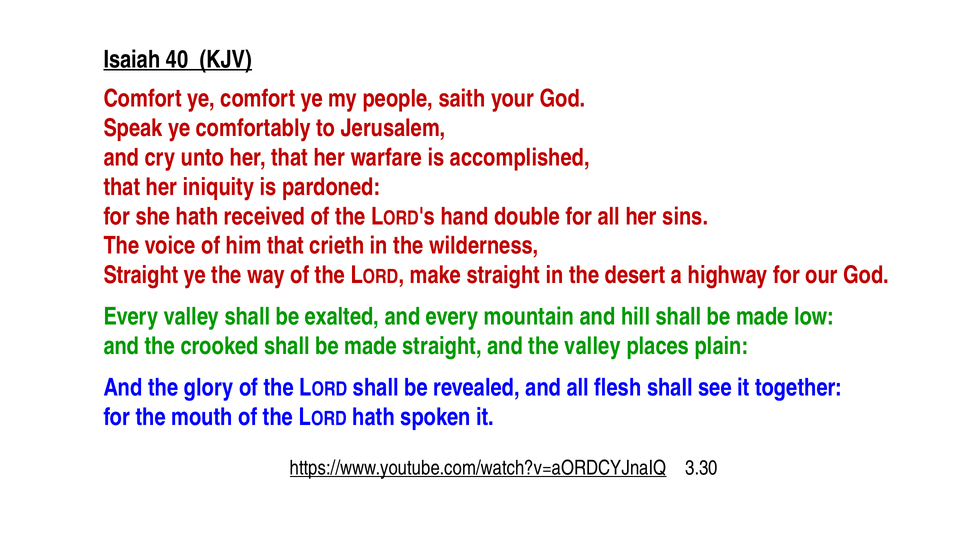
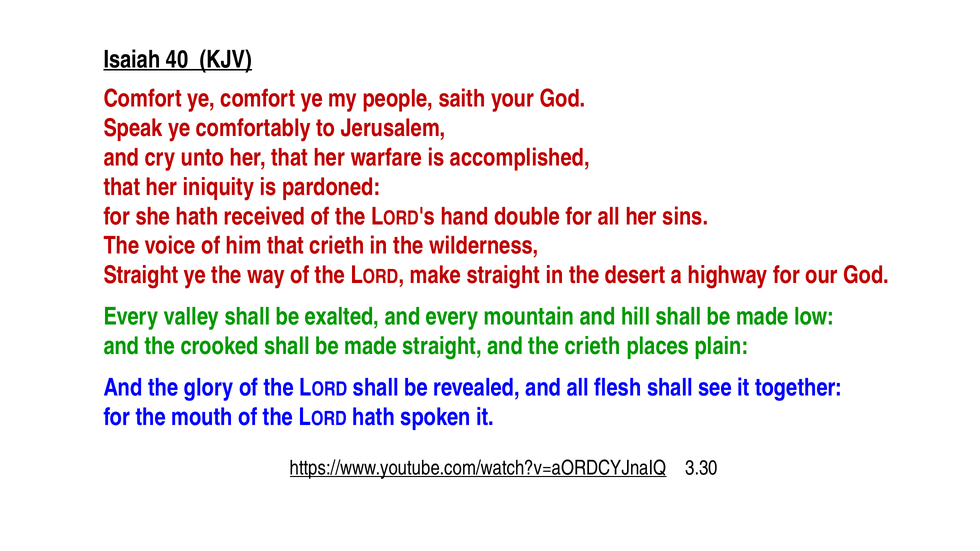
the valley: valley -> crieth (593, 346)
